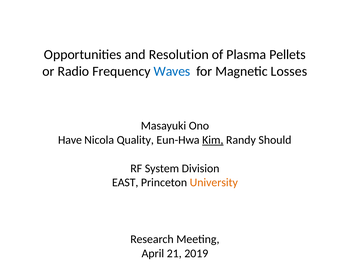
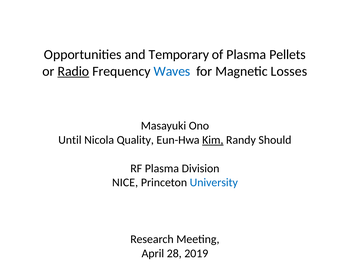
Resolution: Resolution -> Temporary (179, 55)
Radio underline: none -> present (73, 71)
Have: Have -> Until (70, 140)
RF System: System -> Plasma (162, 168)
EAST: EAST -> NICE (125, 182)
University colour: orange -> blue (214, 182)
21: 21 -> 28 (174, 253)
